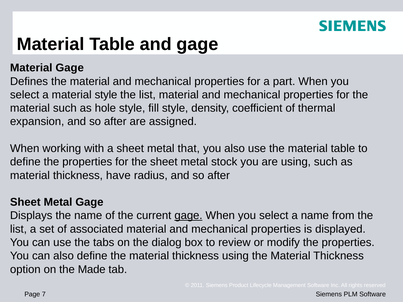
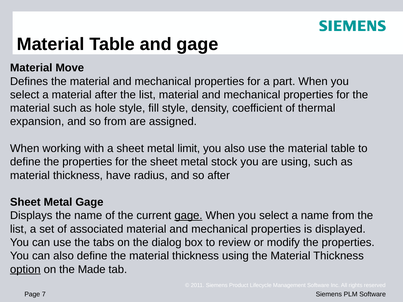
Material Gage: Gage -> Move (70, 68)
material style: style -> after (106, 95)
expansion and so after: after -> from (115, 122)
that: that -> limit (189, 149)
option underline: none -> present (25, 270)
